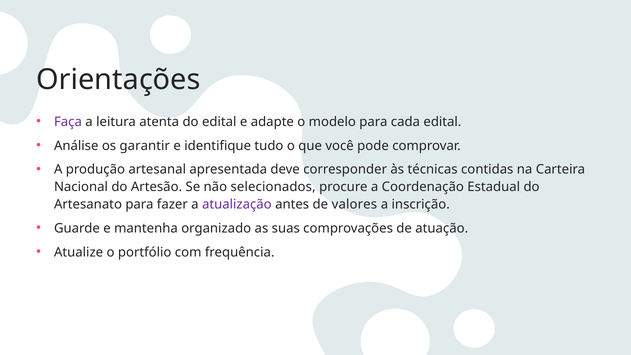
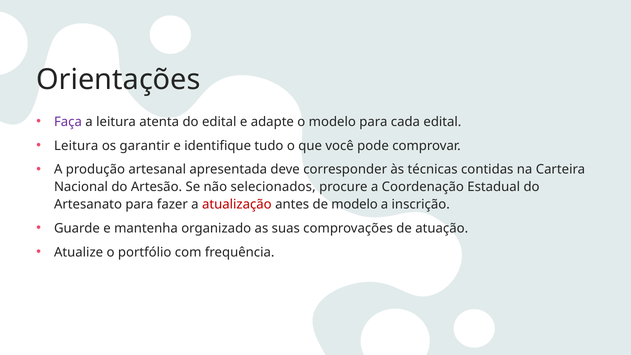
Análise: Análise -> Leitura (76, 146)
atualização colour: purple -> red (237, 204)
de valores: valores -> modelo (355, 204)
